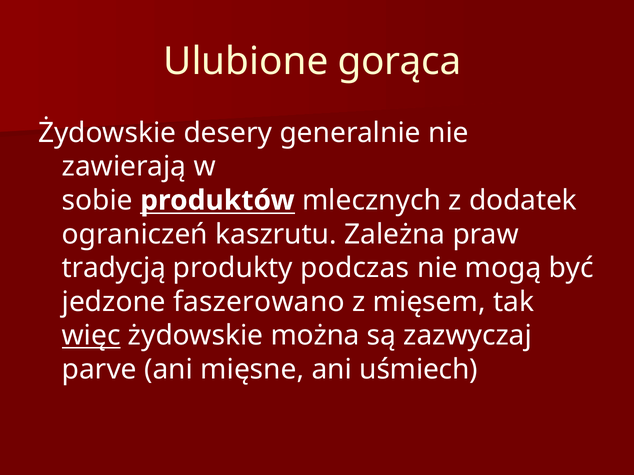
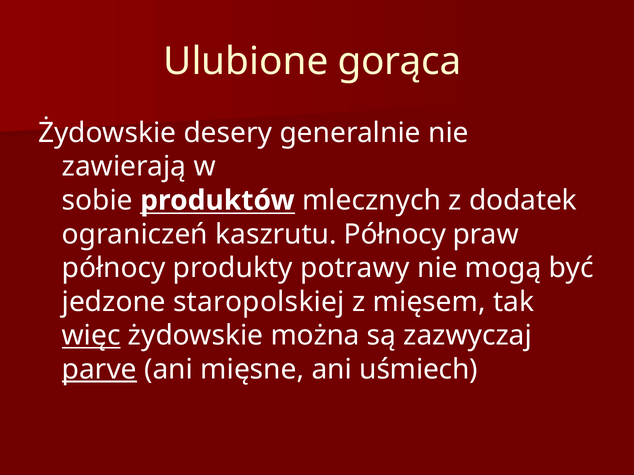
kaszrutu Zależna: Zależna -> Północy (395, 234)
tradycją: tradycją -> północy (114, 268)
podczas: podczas -> potrawy (355, 268)
faszerowano: faszerowano -> staropolskiej (259, 302)
parve underline: none -> present (99, 370)
